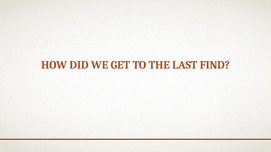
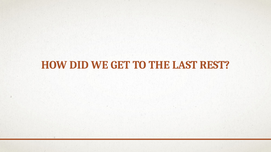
FIND: FIND -> REST (215, 65)
